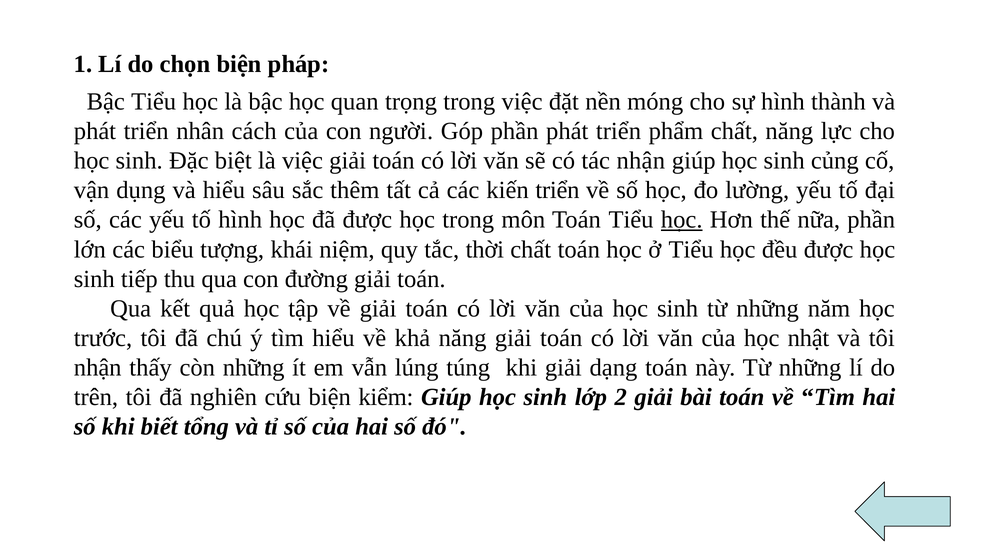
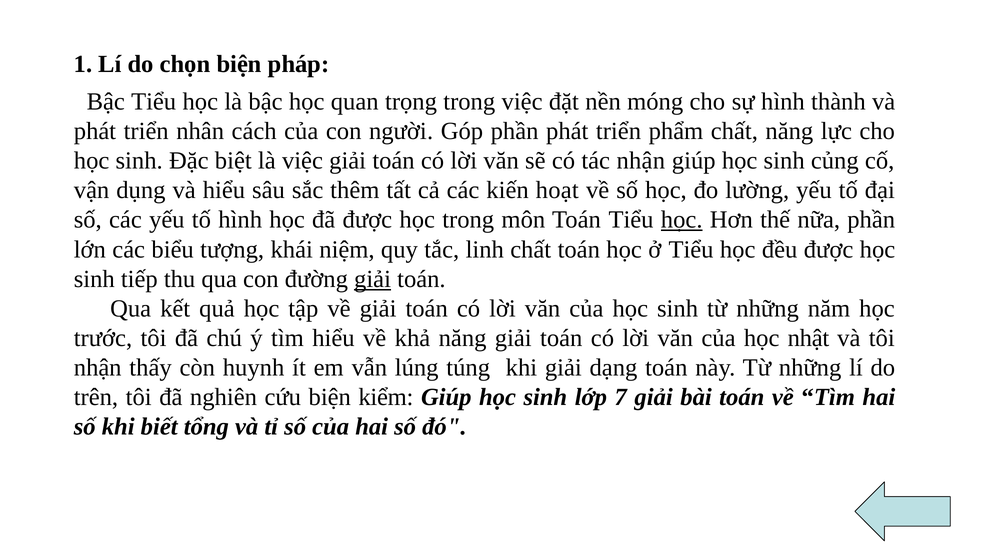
kiến triển: triển -> hoạt (557, 190)
thời: thời -> linh (485, 249)
giải underline: none -> present (373, 279)
còn những: những -> huynh (254, 367)
2: 2 -> 7 (621, 397)
